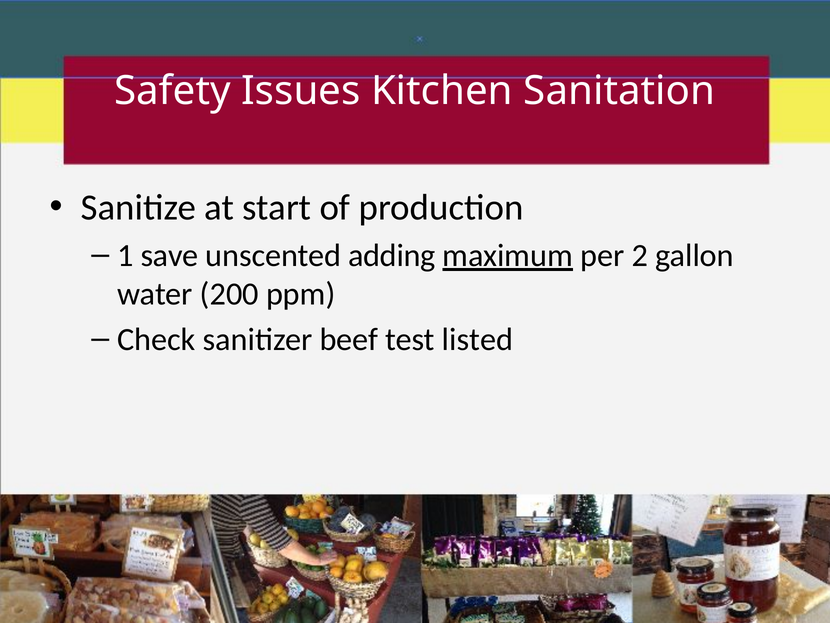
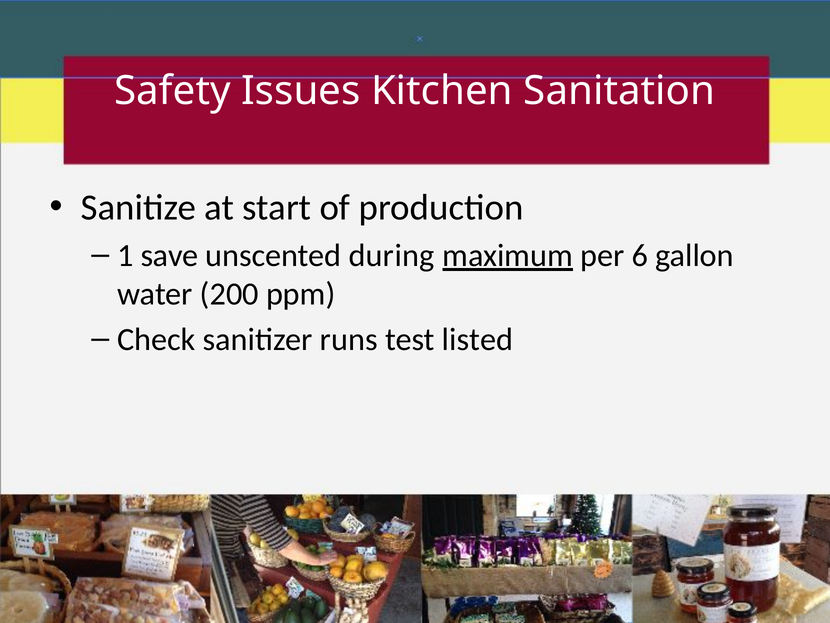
adding: adding -> during (392, 255)
2: 2 -> 6 (640, 255)
beef: beef -> runs (349, 339)
